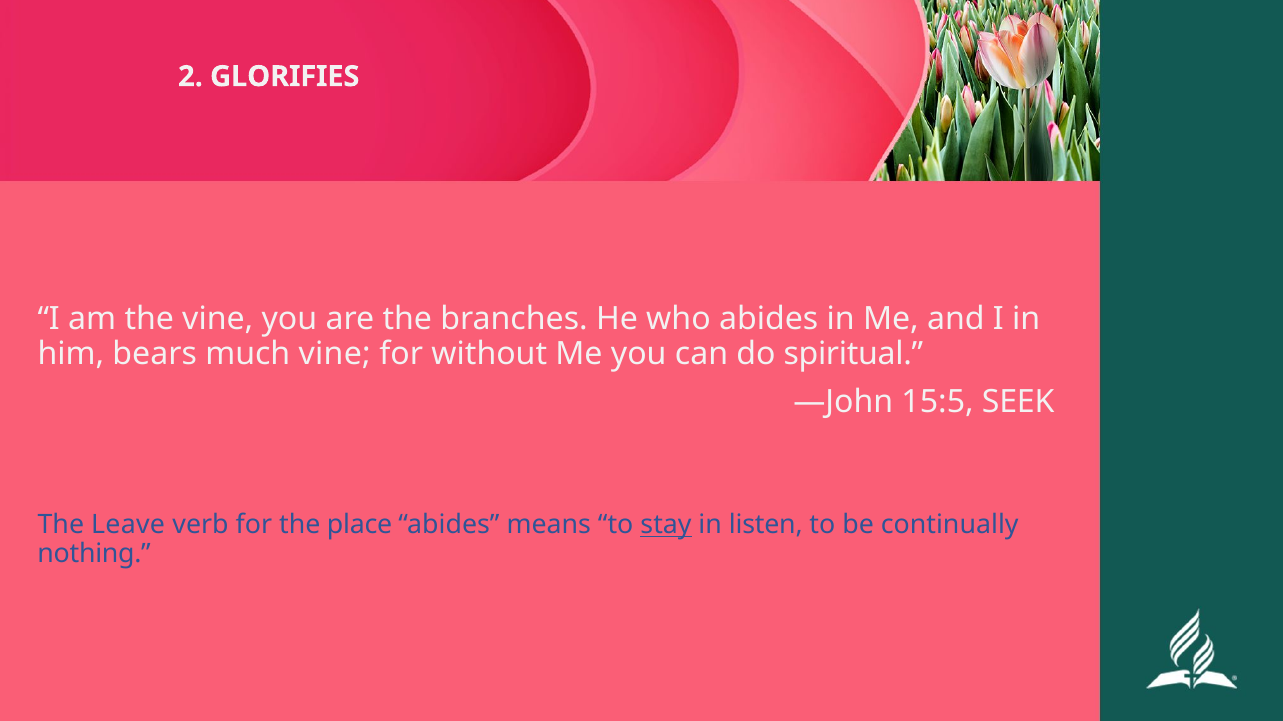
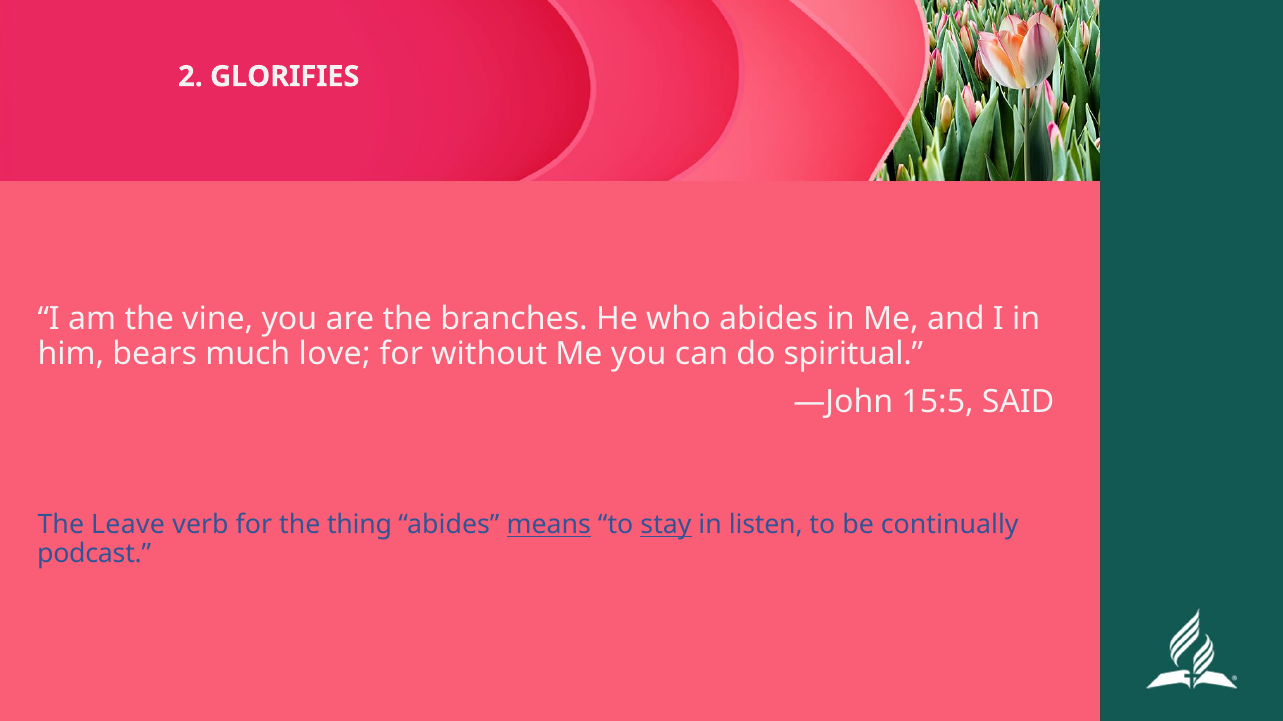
much vine: vine -> love (335, 354)
SEEK: SEEK -> SAID (1018, 402)
place: place -> thing (360, 526)
means underline: none -> present (549, 526)
nothing: nothing -> podcast (94, 555)
